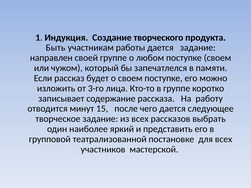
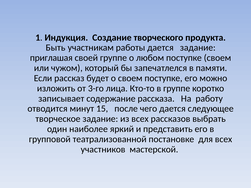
направлен: направлен -> приглашая (51, 58)
